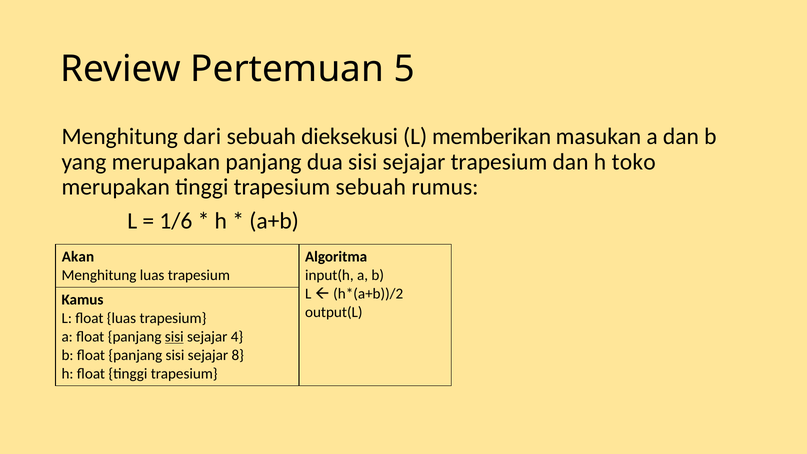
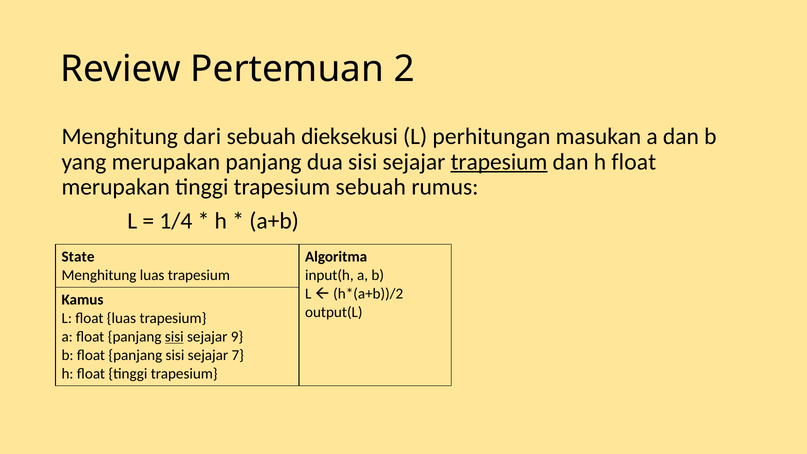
5: 5 -> 2 (404, 69)
memberikan: memberikan -> perhitungan (491, 136)
trapesium underline: none -> present (499, 162)
dan h toko: toko -> float (634, 162)
1/6: 1/6 -> 1/4 (176, 221)
Akan: Akan -> State (78, 257)
4: 4 -> 9 (237, 337)
8: 8 -> 7 (238, 355)
